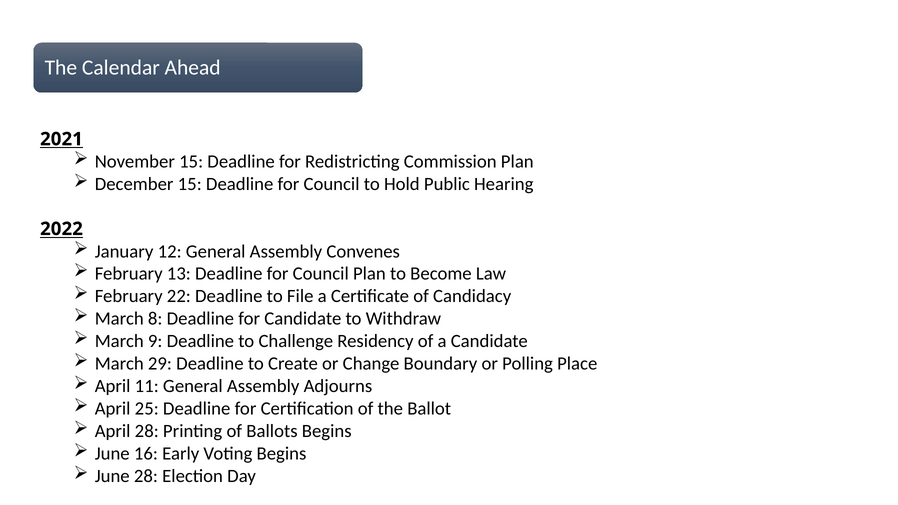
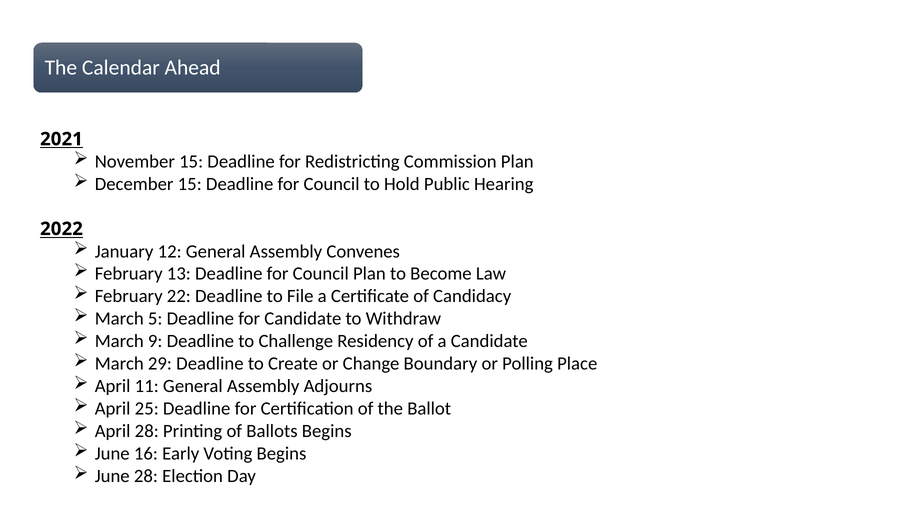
8: 8 -> 5 (155, 319)
